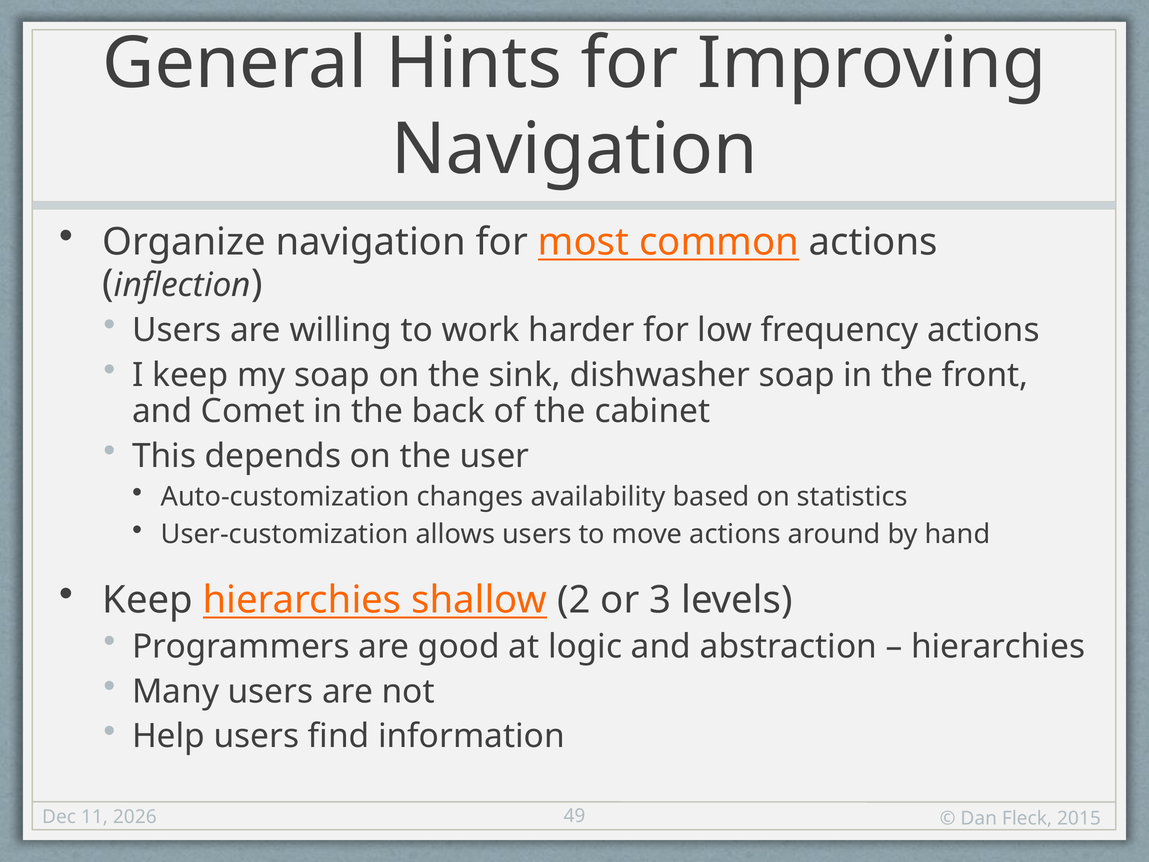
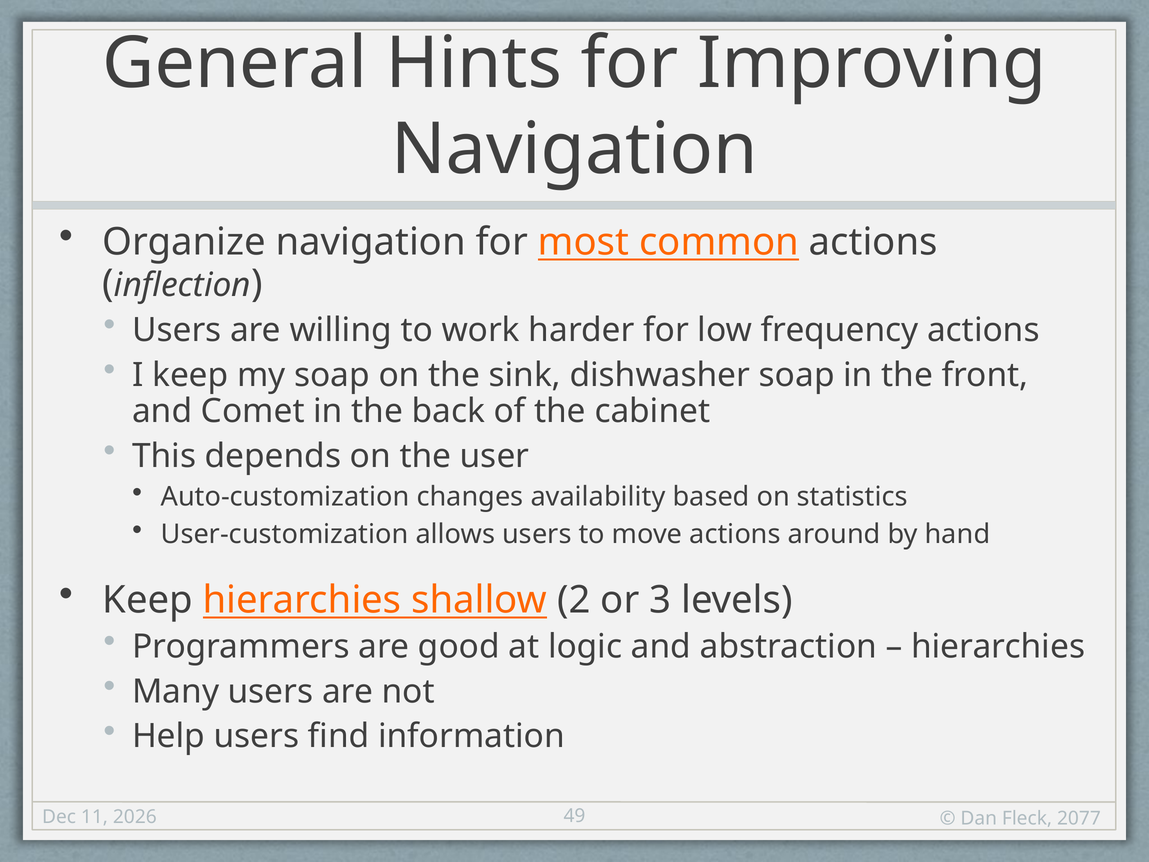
2015: 2015 -> 2077 (1079, 818)
